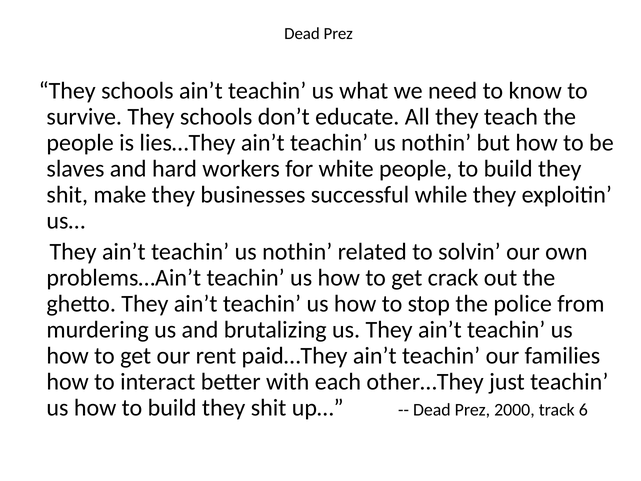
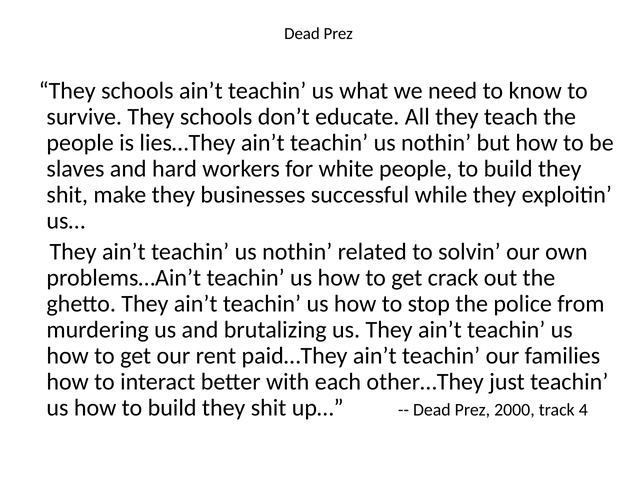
6: 6 -> 4 (583, 410)
